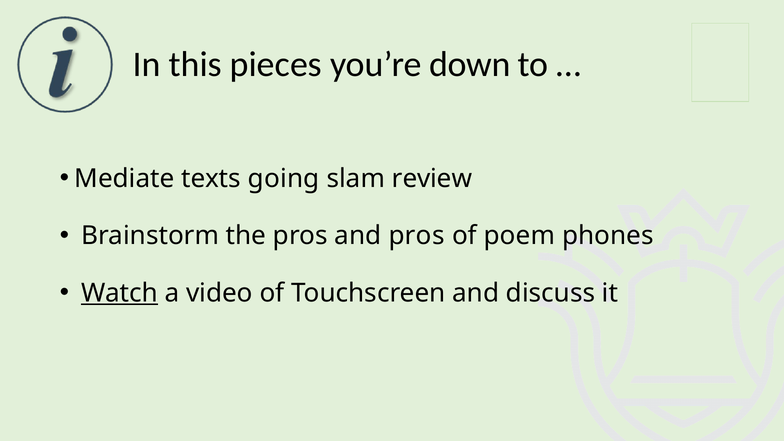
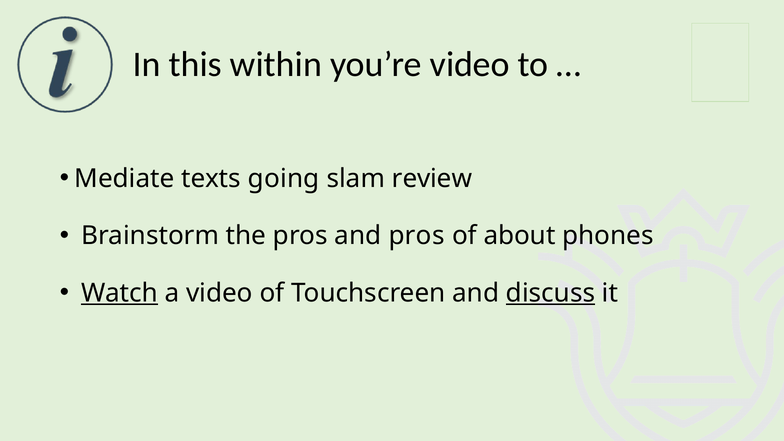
pieces: pieces -> within (276, 64)
you’re down: down -> video (470, 64)
poem: poem -> about (520, 236)
discuss underline: none -> present (551, 293)
